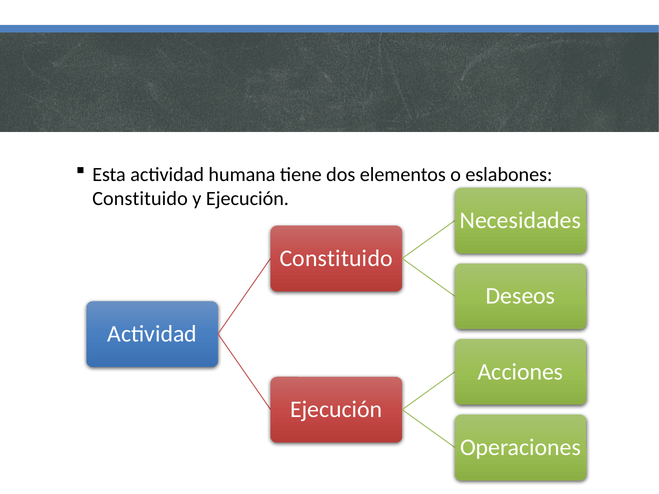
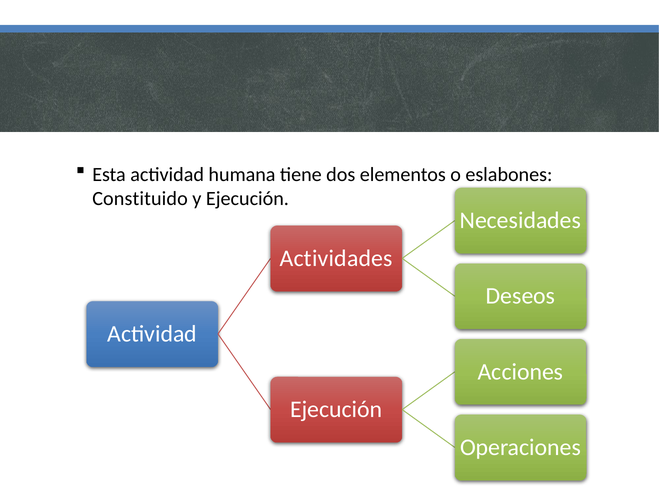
Constituido: Constituido -> Actividades (336, 258)
